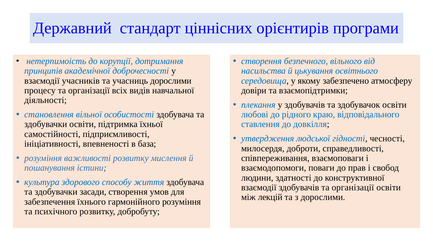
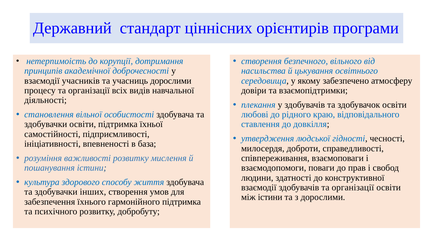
засади: засади -> інших (93, 192)
між лекцій: лекцій -> істини (270, 197)
гармонійного розуміння: розуміння -> підтримка (182, 201)
